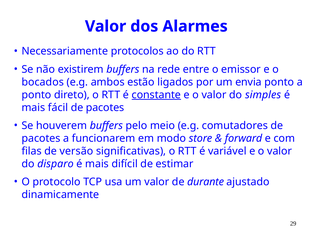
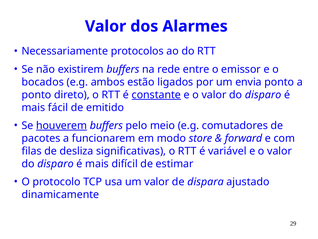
simples: simples -> disparo (263, 95)
fácil de pacotes: pacotes -> emitido (105, 107)
houverem underline: none -> present (62, 125)
versão: versão -> desliza (77, 151)
durante: durante -> dispara (205, 181)
